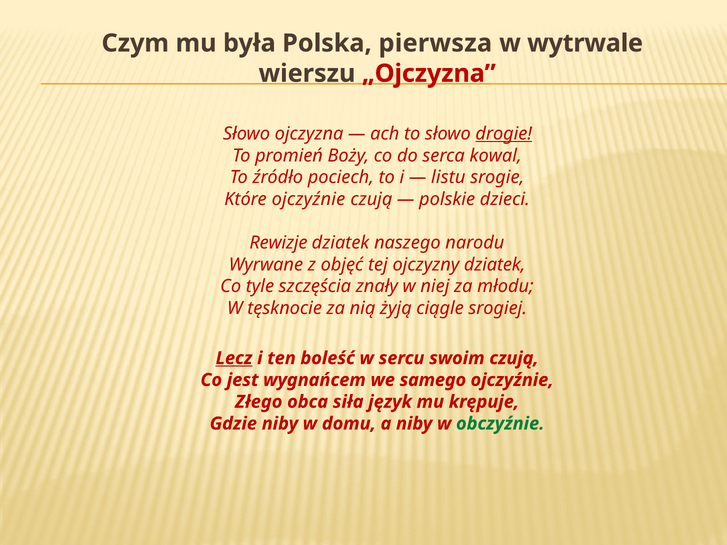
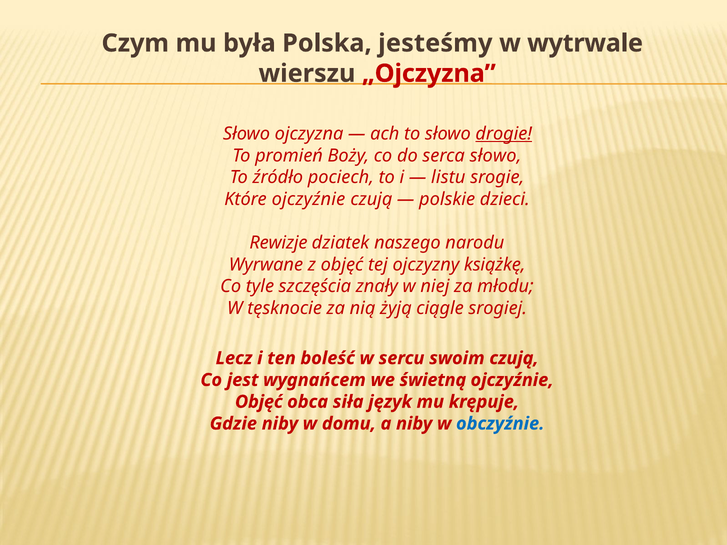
pierwsza: pierwsza -> jesteśmy (435, 43)
serca kowal: kowal -> słowo (496, 156)
ojczyzny dziatek: dziatek -> książkę (495, 265)
Lecz underline: present -> none (234, 358)
samego: samego -> świetną (433, 380)
Złego: Złego -> Objęć (259, 402)
obczyźnie colour: green -> blue (500, 424)
